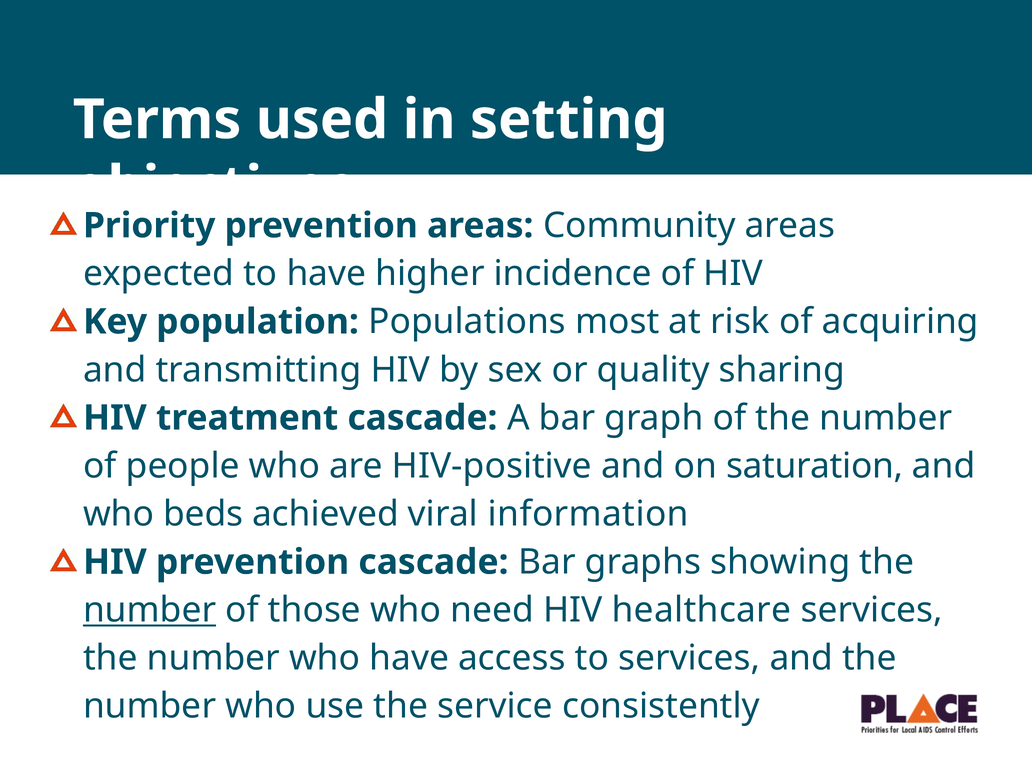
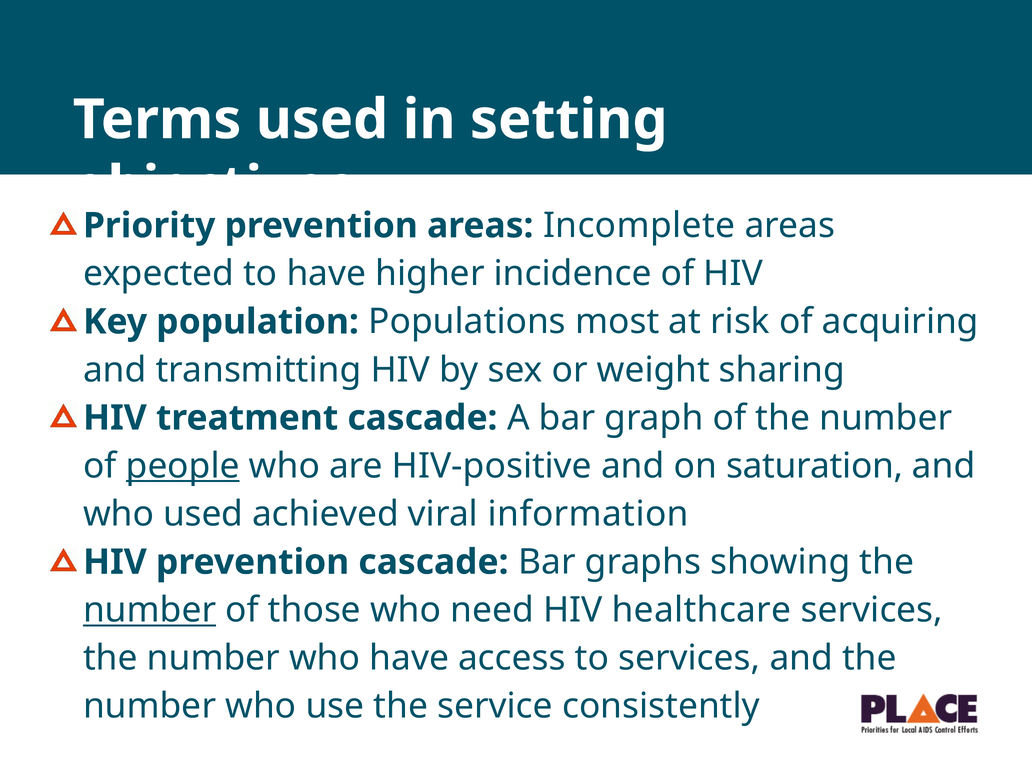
Community: Community -> Incomplete (639, 226)
quality: quality -> weight (653, 370)
people underline: none -> present (183, 466)
who beds: beds -> used (203, 514)
